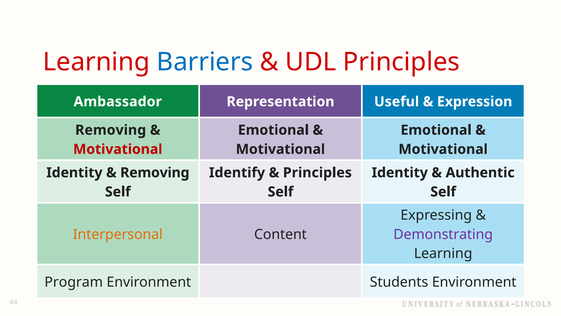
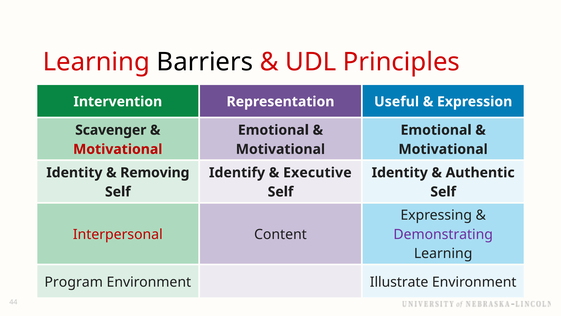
Barriers colour: blue -> black (205, 62)
Ambassador: Ambassador -> Intervention (118, 102)
Removing: Removing -> Scavenger (111, 130)
Principles: Principles -> Executive (317, 172)
Interpersonal colour: orange -> red (118, 234)
Students: Students -> Illustrate (399, 282)
